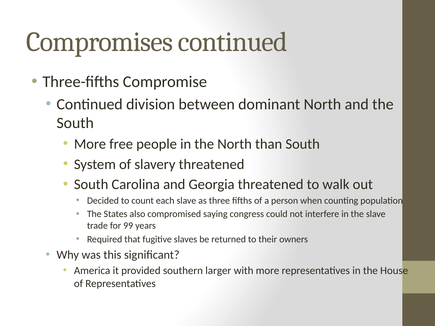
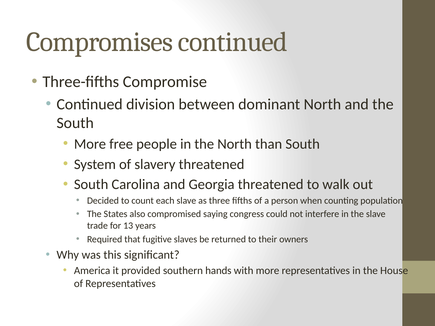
99: 99 -> 13 (128, 226)
larger: larger -> hands (218, 271)
